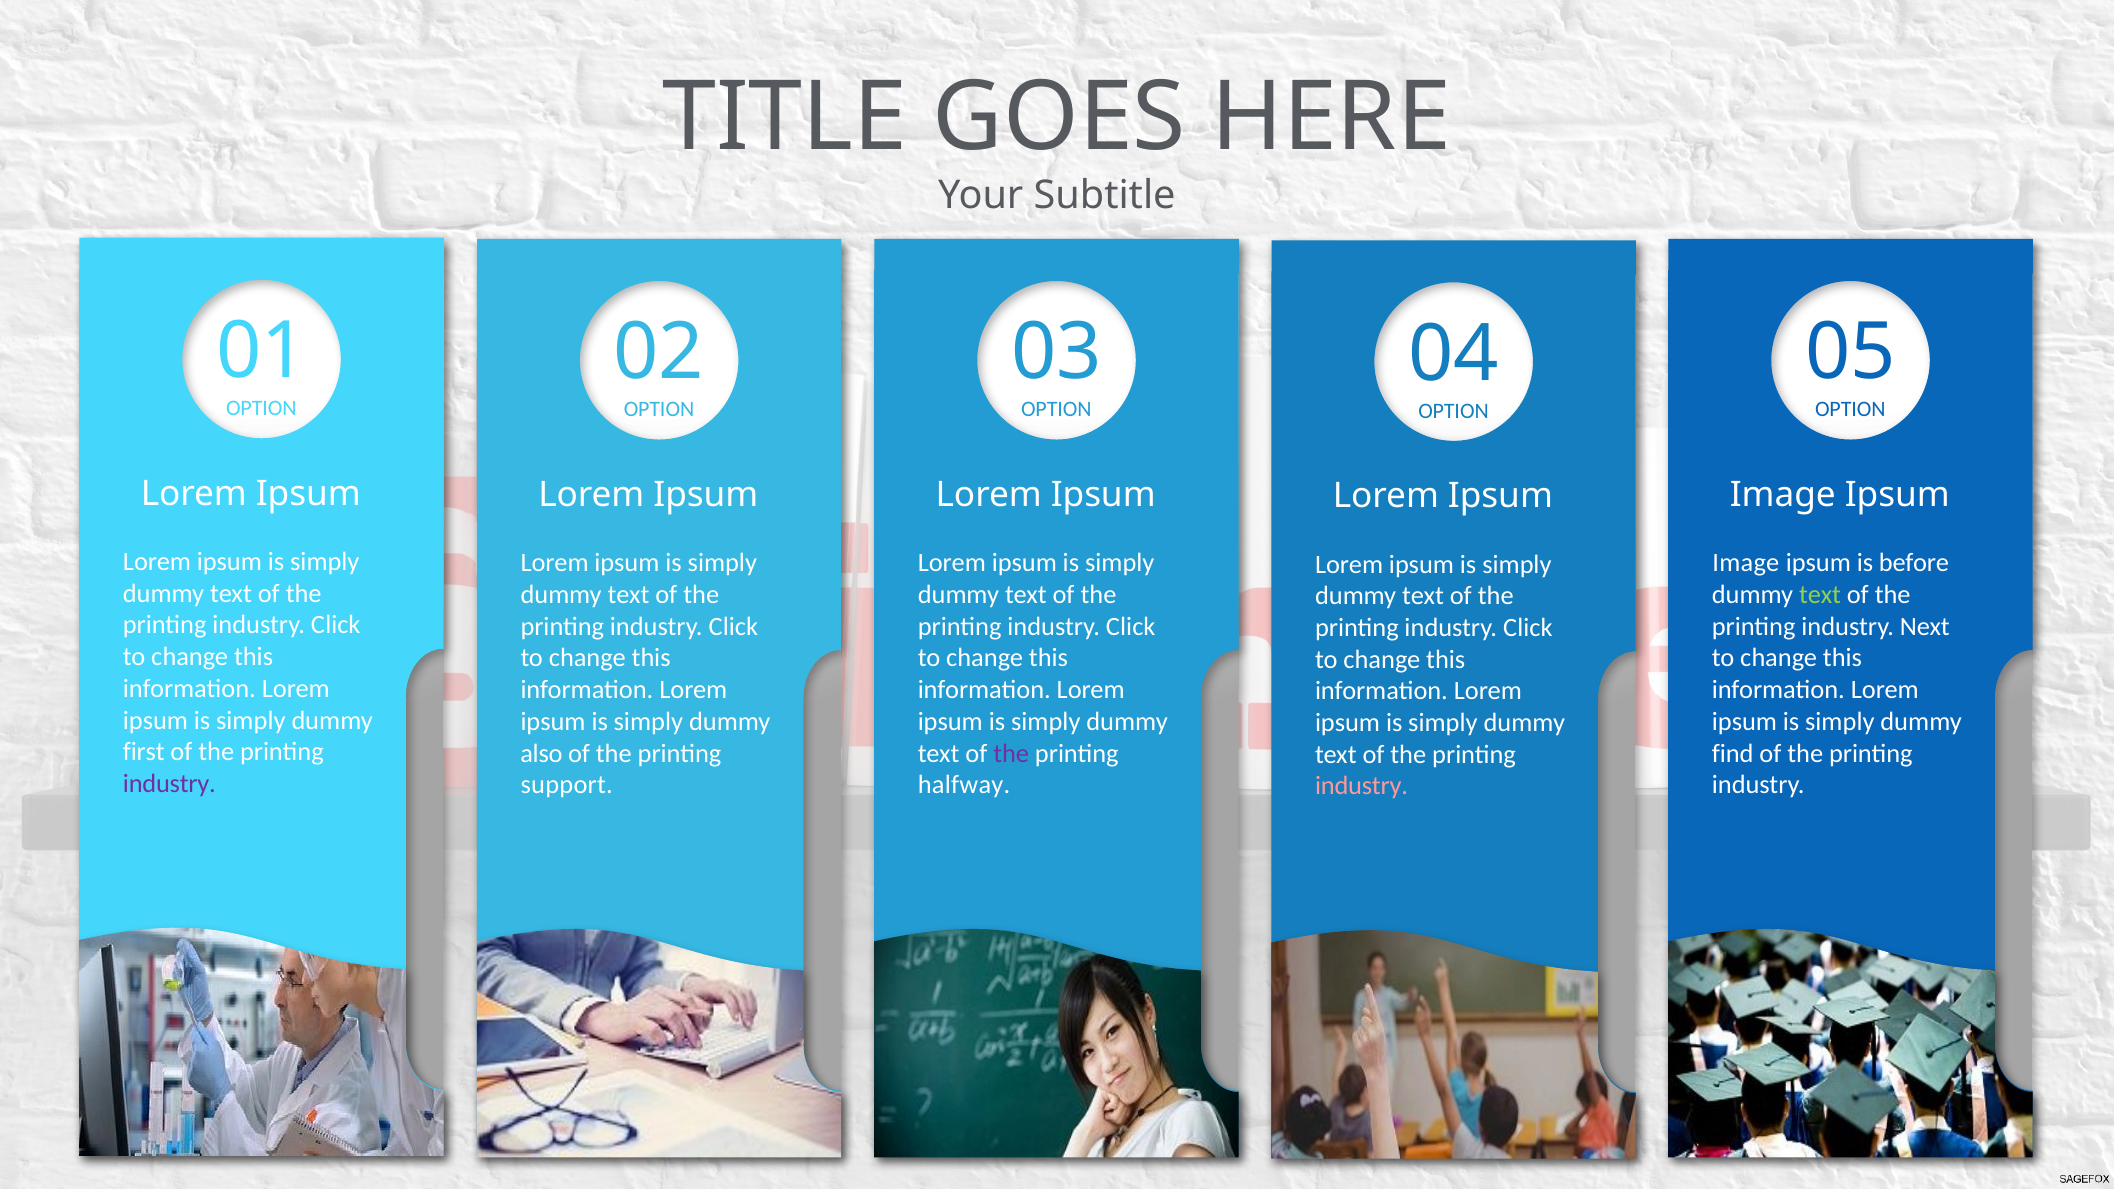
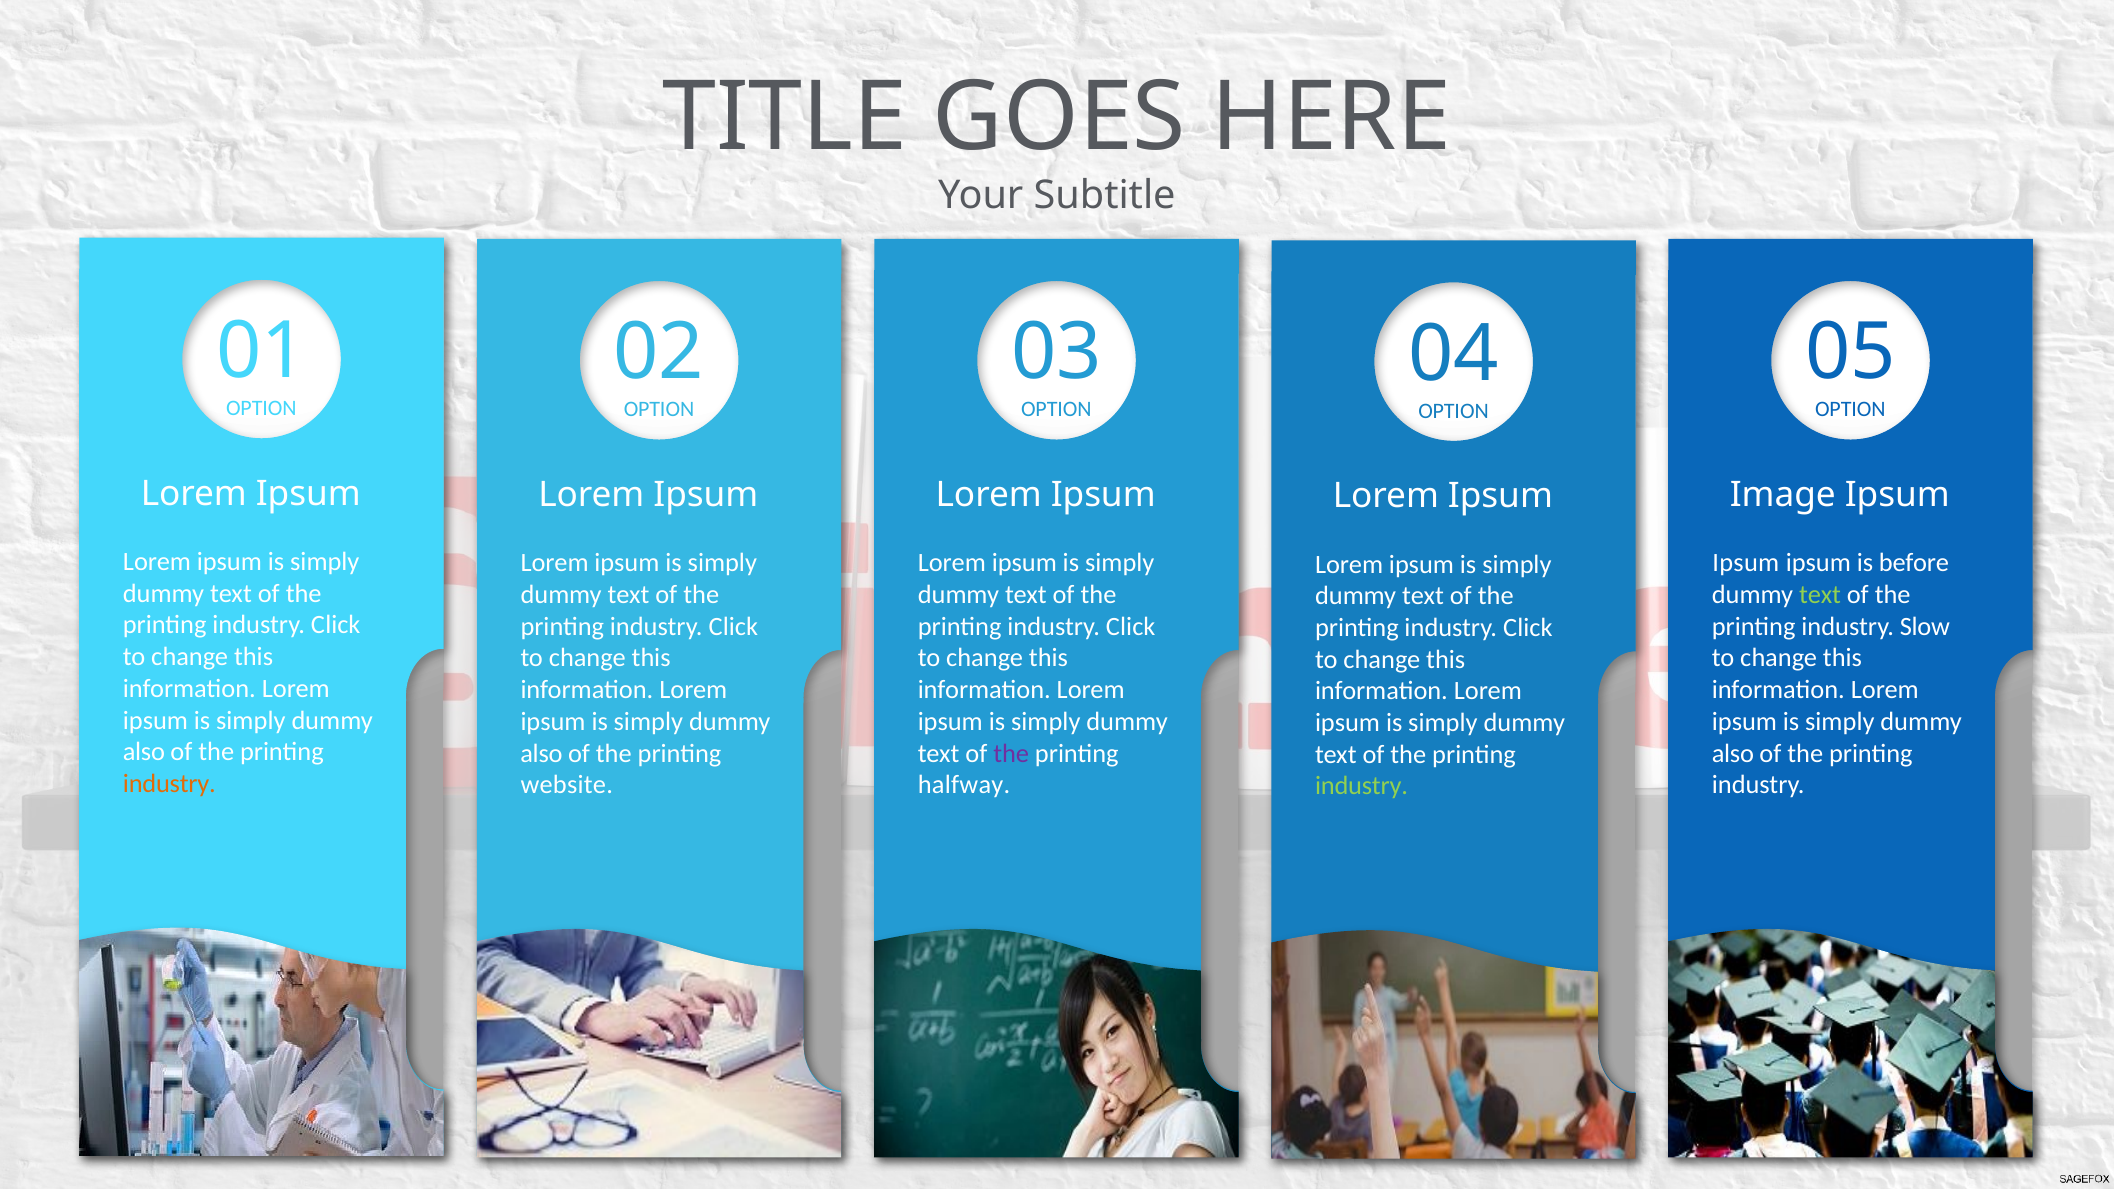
Image: Image -> Ipsum (1746, 563)
Next: Next -> Slow (1925, 627)
first: first -> also (144, 752)
find: find -> also (1733, 753)
industry colour: purple -> orange (169, 784)
support: support -> website (567, 785)
industry colour: pink -> light green (1361, 786)
